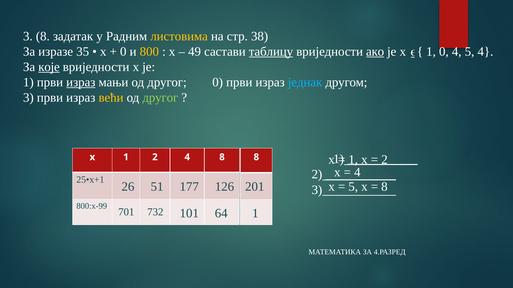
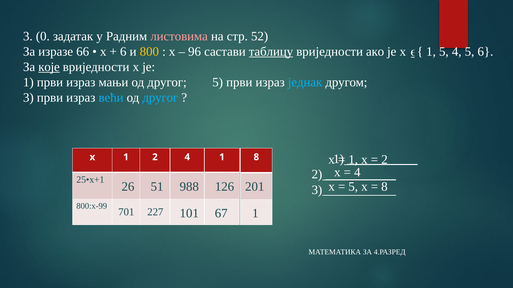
3 8: 8 -> 0 (43, 36)
листовима colour: yellow -> pink (179, 36)
38: 38 -> 52 (260, 36)
35: 35 -> 66 (83, 52)
0: 0 -> 6 (123, 52)
49: 49 -> 96 (195, 52)
ако underline: present -> none (375, 52)
1 0: 0 -> 5 (444, 52)
5 4: 4 -> 6 (485, 52)
израз underline: present -> none (81, 82)
другог 0: 0 -> 5 (218, 82)
већи colour: yellow -> light blue (111, 98)
другог colour: light green -> light blue (160, 98)
4 8: 8 -> 1 (222, 157)
177: 177 -> 988 (189, 187)
732: 732 -> 227 (155, 212)
64: 64 -> 67 (221, 214)
